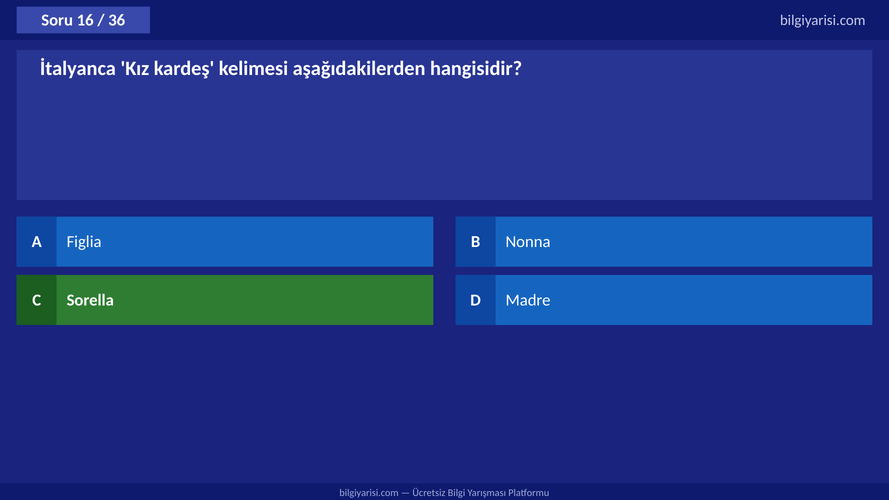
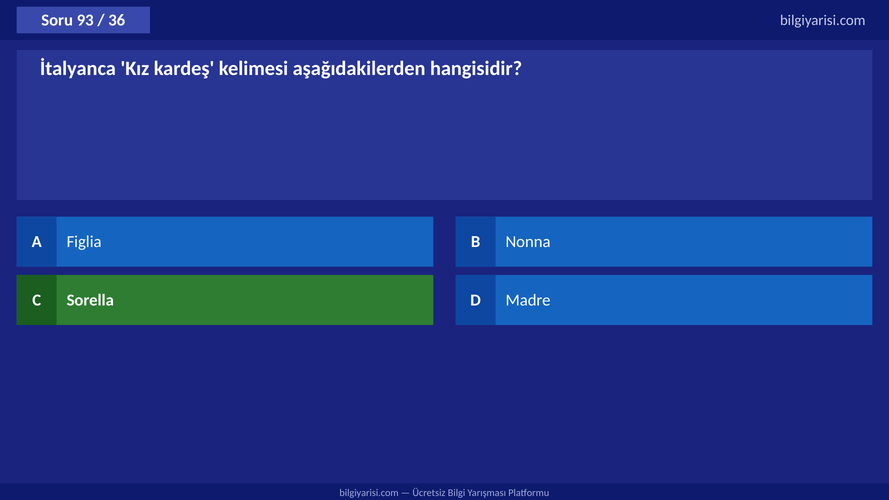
16: 16 -> 93 (85, 20)
